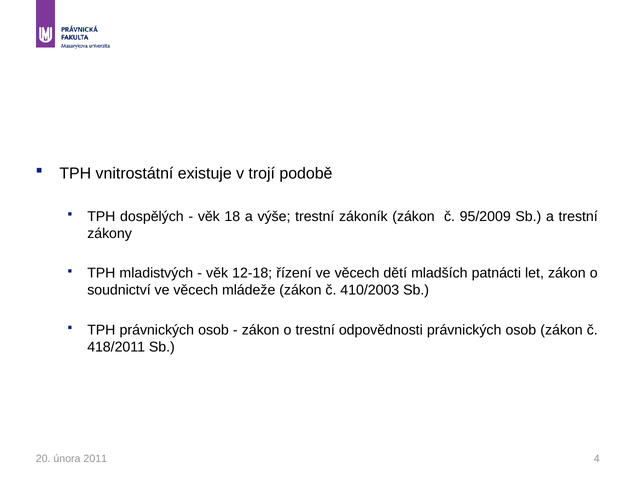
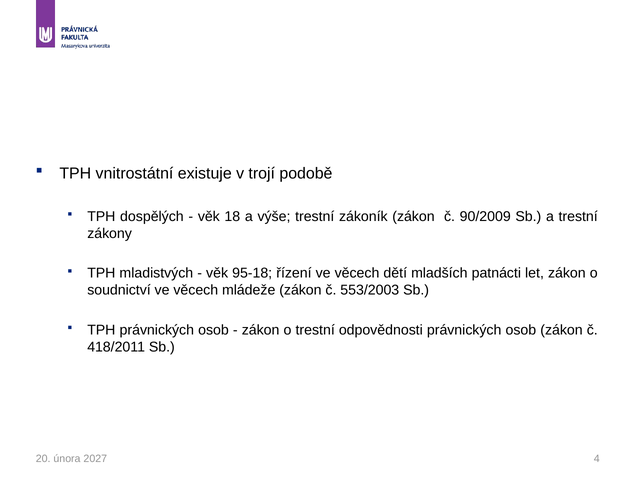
95/2009: 95/2009 -> 90/2009 (485, 217)
12-18: 12-18 -> 95-18 (252, 273)
410/2003: 410/2003 -> 553/2003 (370, 290)
2011: 2011 -> 2027 (95, 458)
